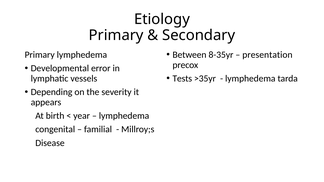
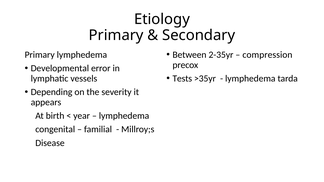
8-35yr: 8-35yr -> 2-35yr (221, 55)
presentation: presentation -> compression (267, 55)
